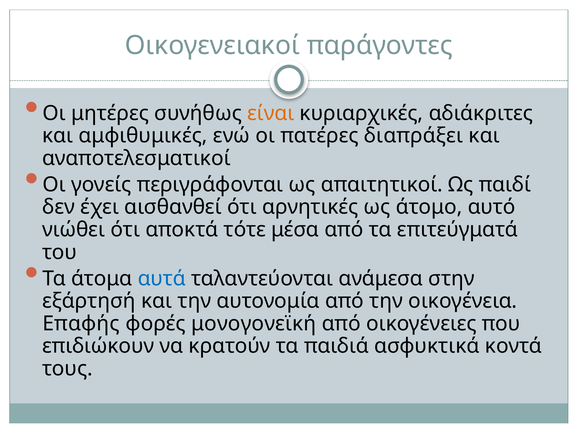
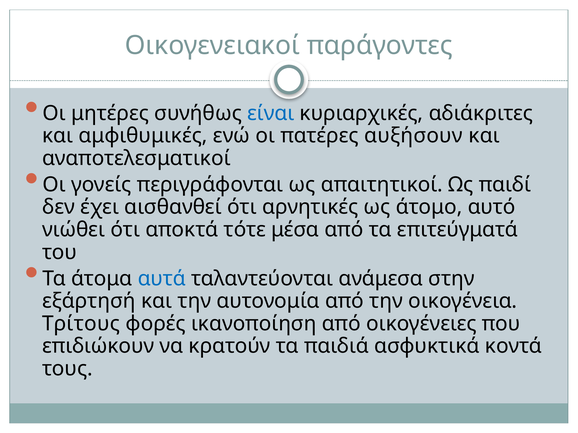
είναι colour: orange -> blue (271, 113)
διαπράξει: διαπράξει -> αυξήσουν (413, 136)
Επαφής: Επαφής -> Τρίτους (81, 324)
μονογονεϊκή: μονογονεϊκή -> ικανοποίηση (254, 324)
